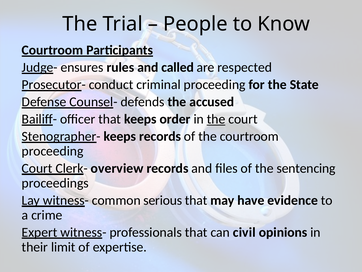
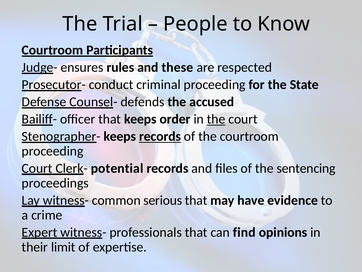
called: called -> these (177, 67)
records underline: none -> present (160, 136)
overview: overview -> potential (117, 168)
civil: civil -> find (244, 232)
